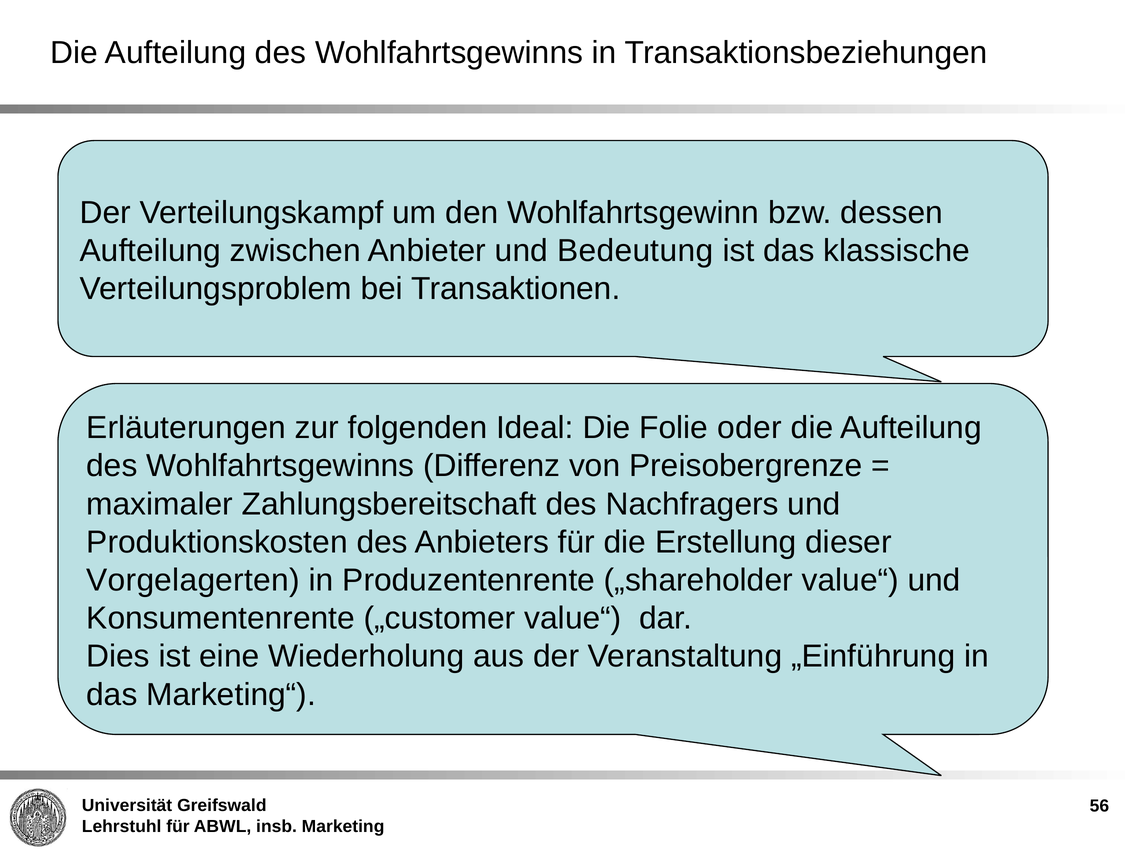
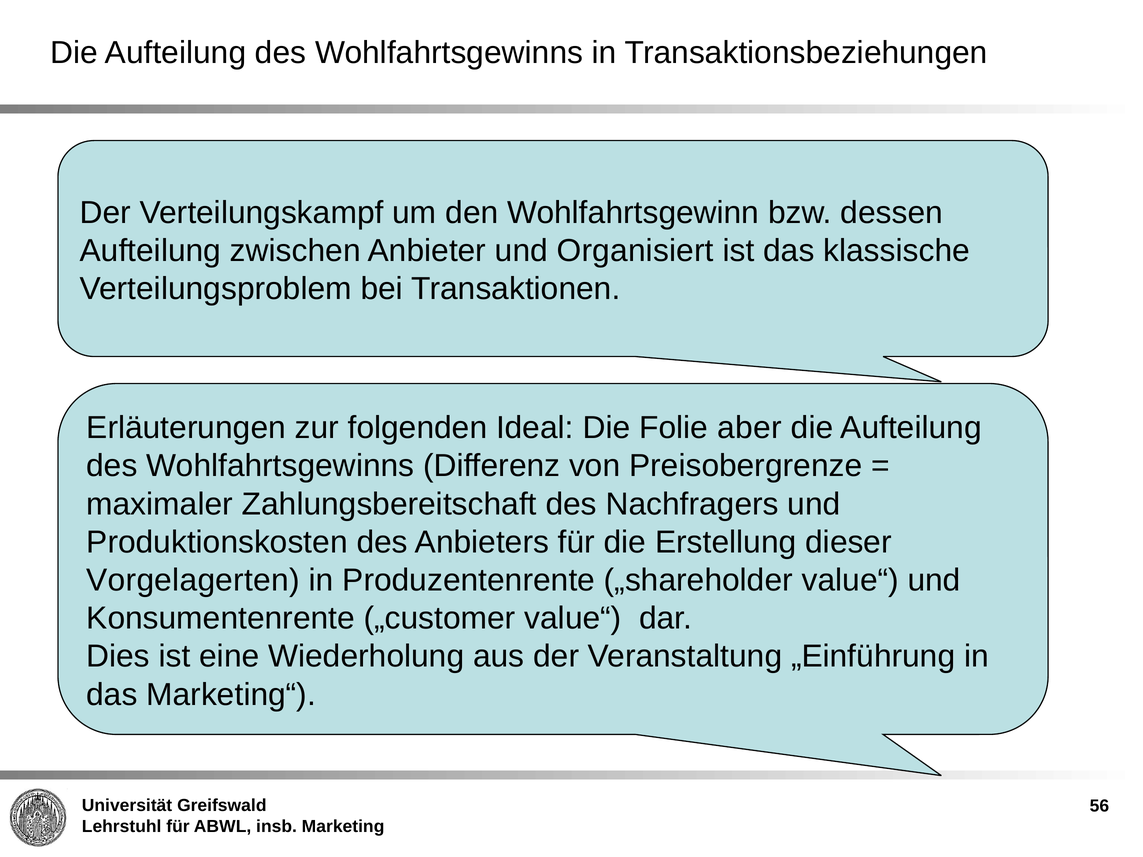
Bedeutung: Bedeutung -> Organisiert (635, 251)
oder: oder -> aber (749, 428)
